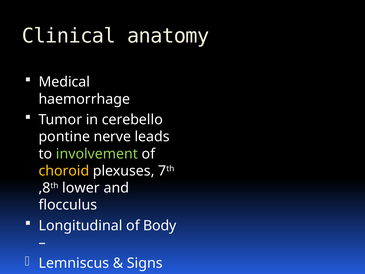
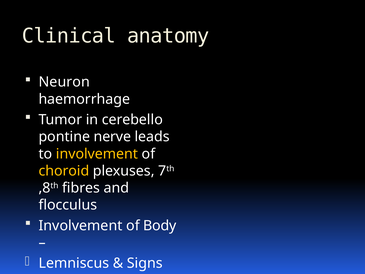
Medical: Medical -> Neuron (64, 82)
involvement colour: light green -> yellow (97, 154)
lower: lower -> fibres (81, 188)
Longitudinal: Longitudinal -> Involvement (81, 225)
